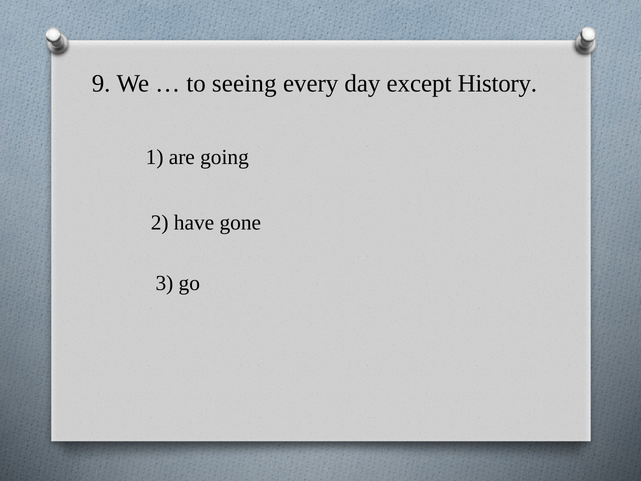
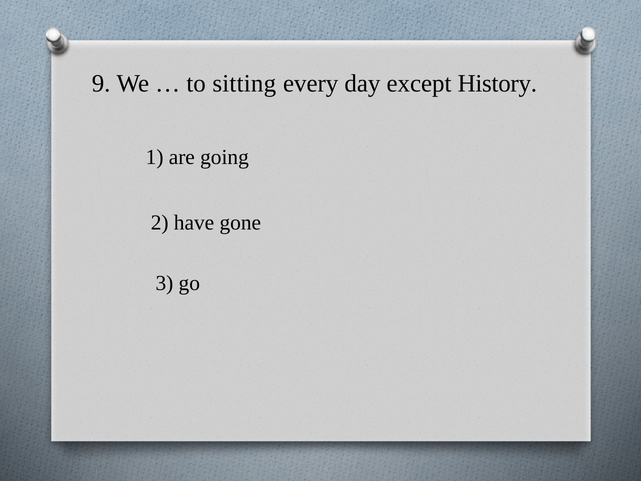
seeing: seeing -> sitting (244, 84)
